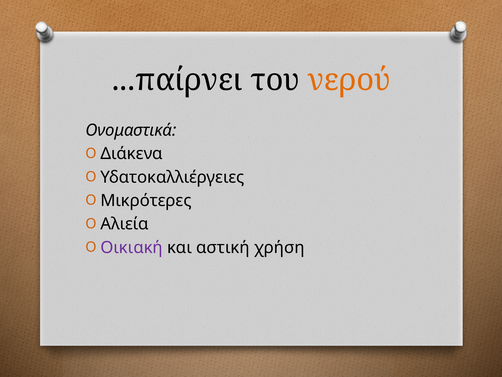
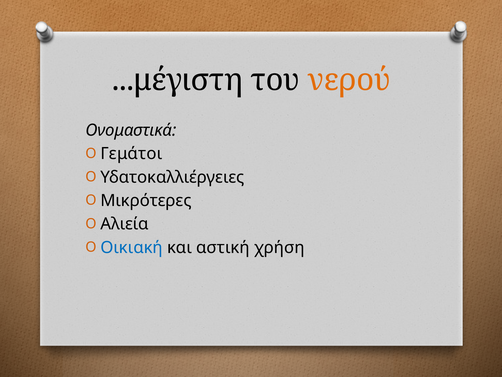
...παίρνει: ...παίρνει -> ...μέγιστη (177, 80)
Διάκενα: Διάκενα -> Γεμάτοι (131, 153)
Οικιακή colour: purple -> blue (132, 247)
